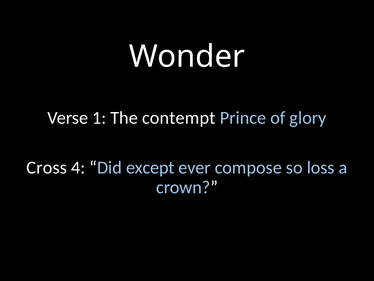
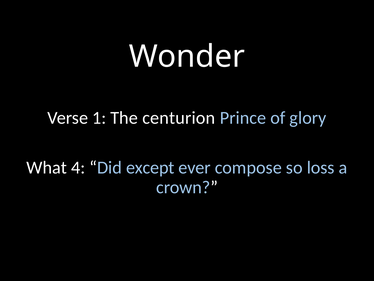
contempt: contempt -> centurion (179, 118)
Cross: Cross -> What (47, 167)
